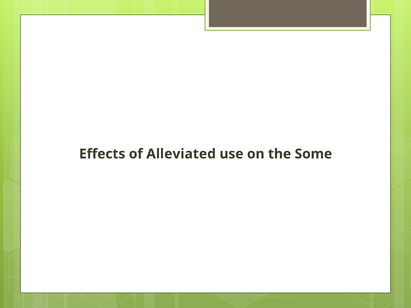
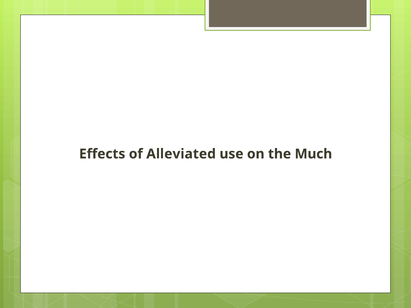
Some: Some -> Much (313, 154)
